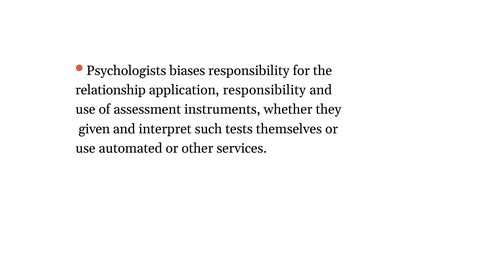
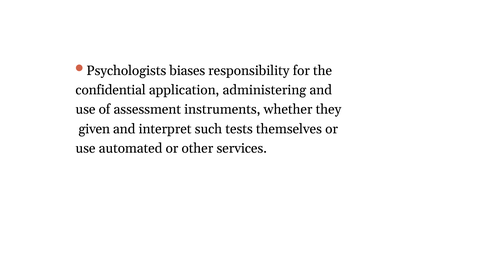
relationship: relationship -> confidential (111, 90)
application responsibility: responsibility -> administering (264, 90)
